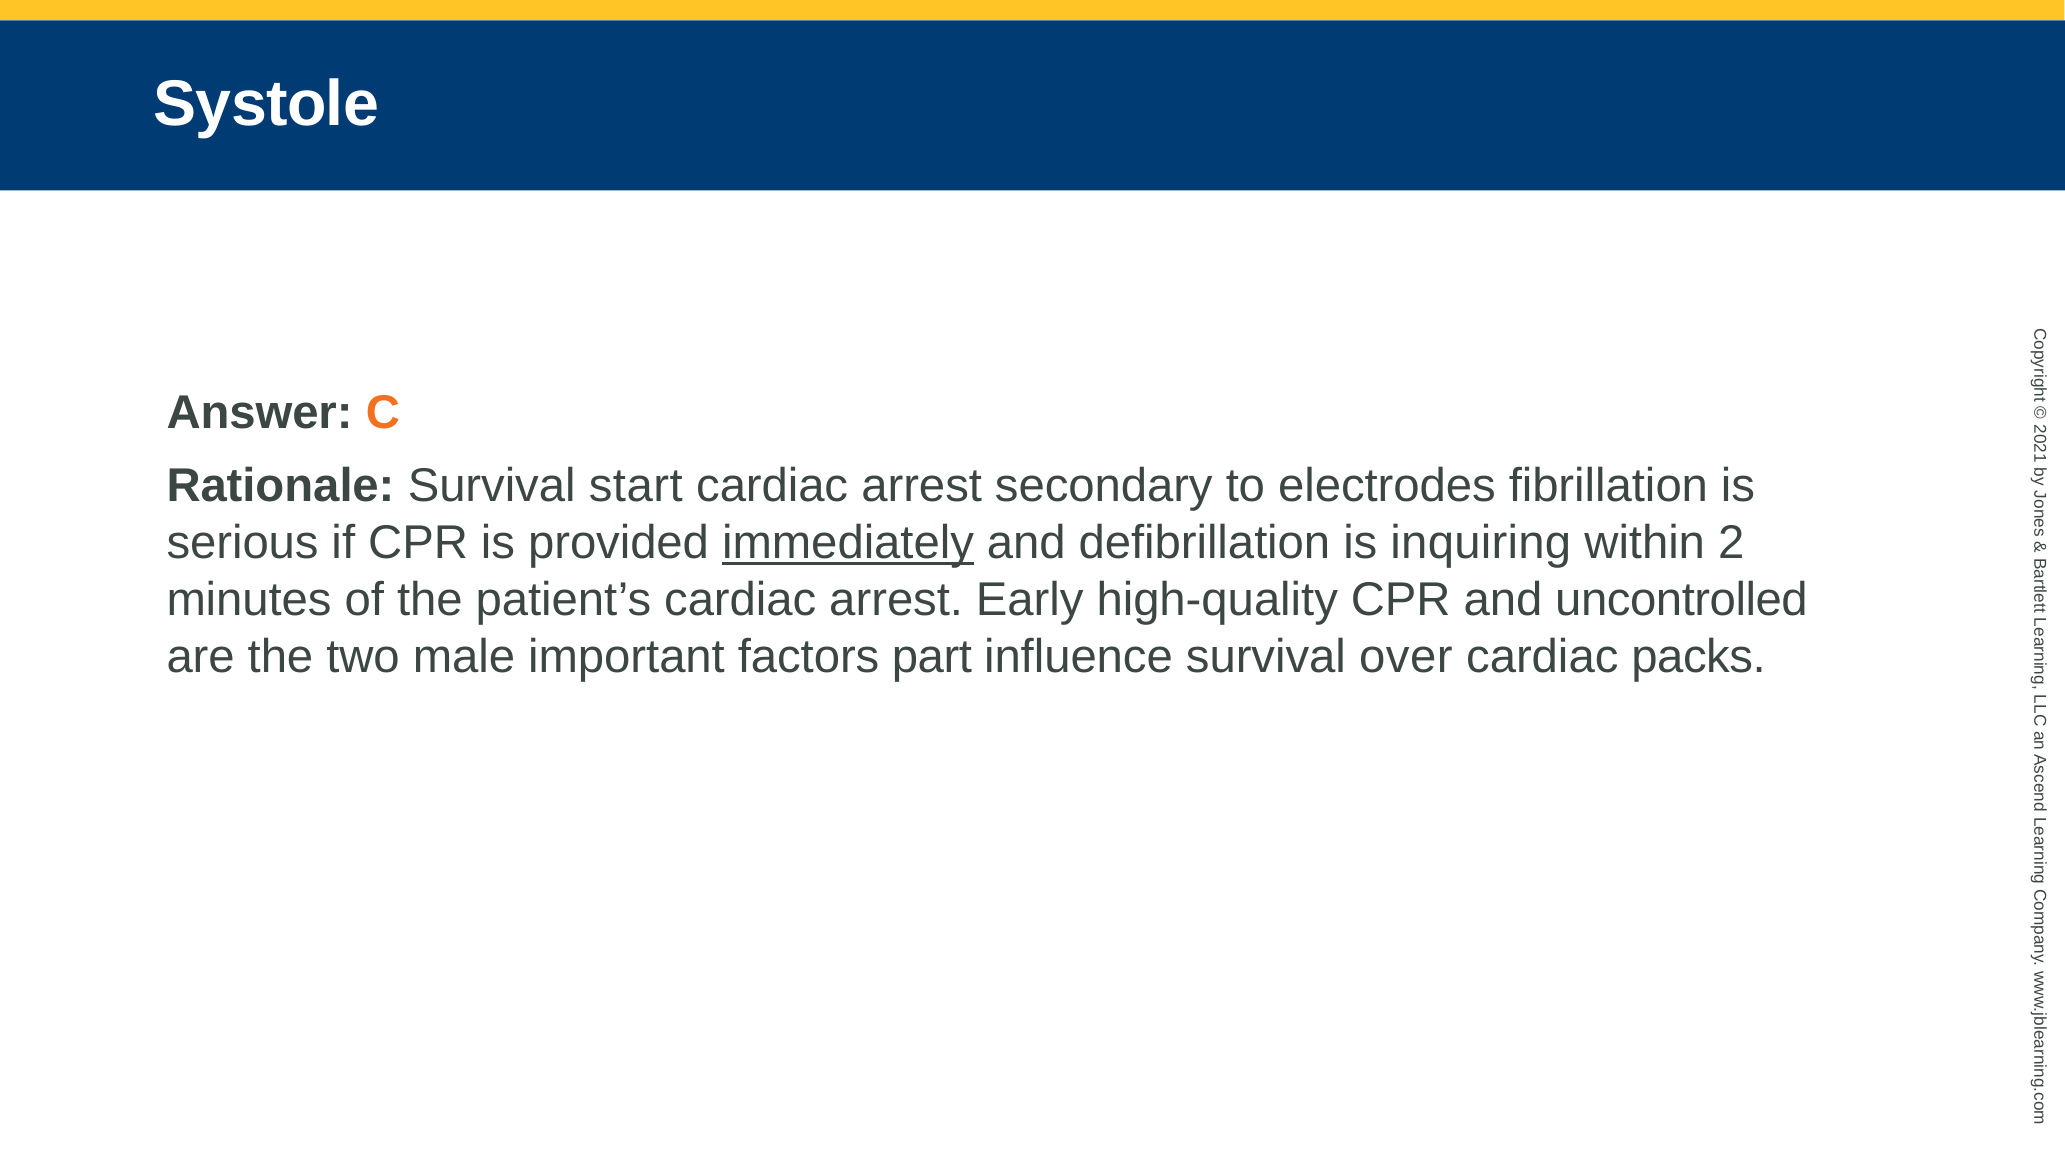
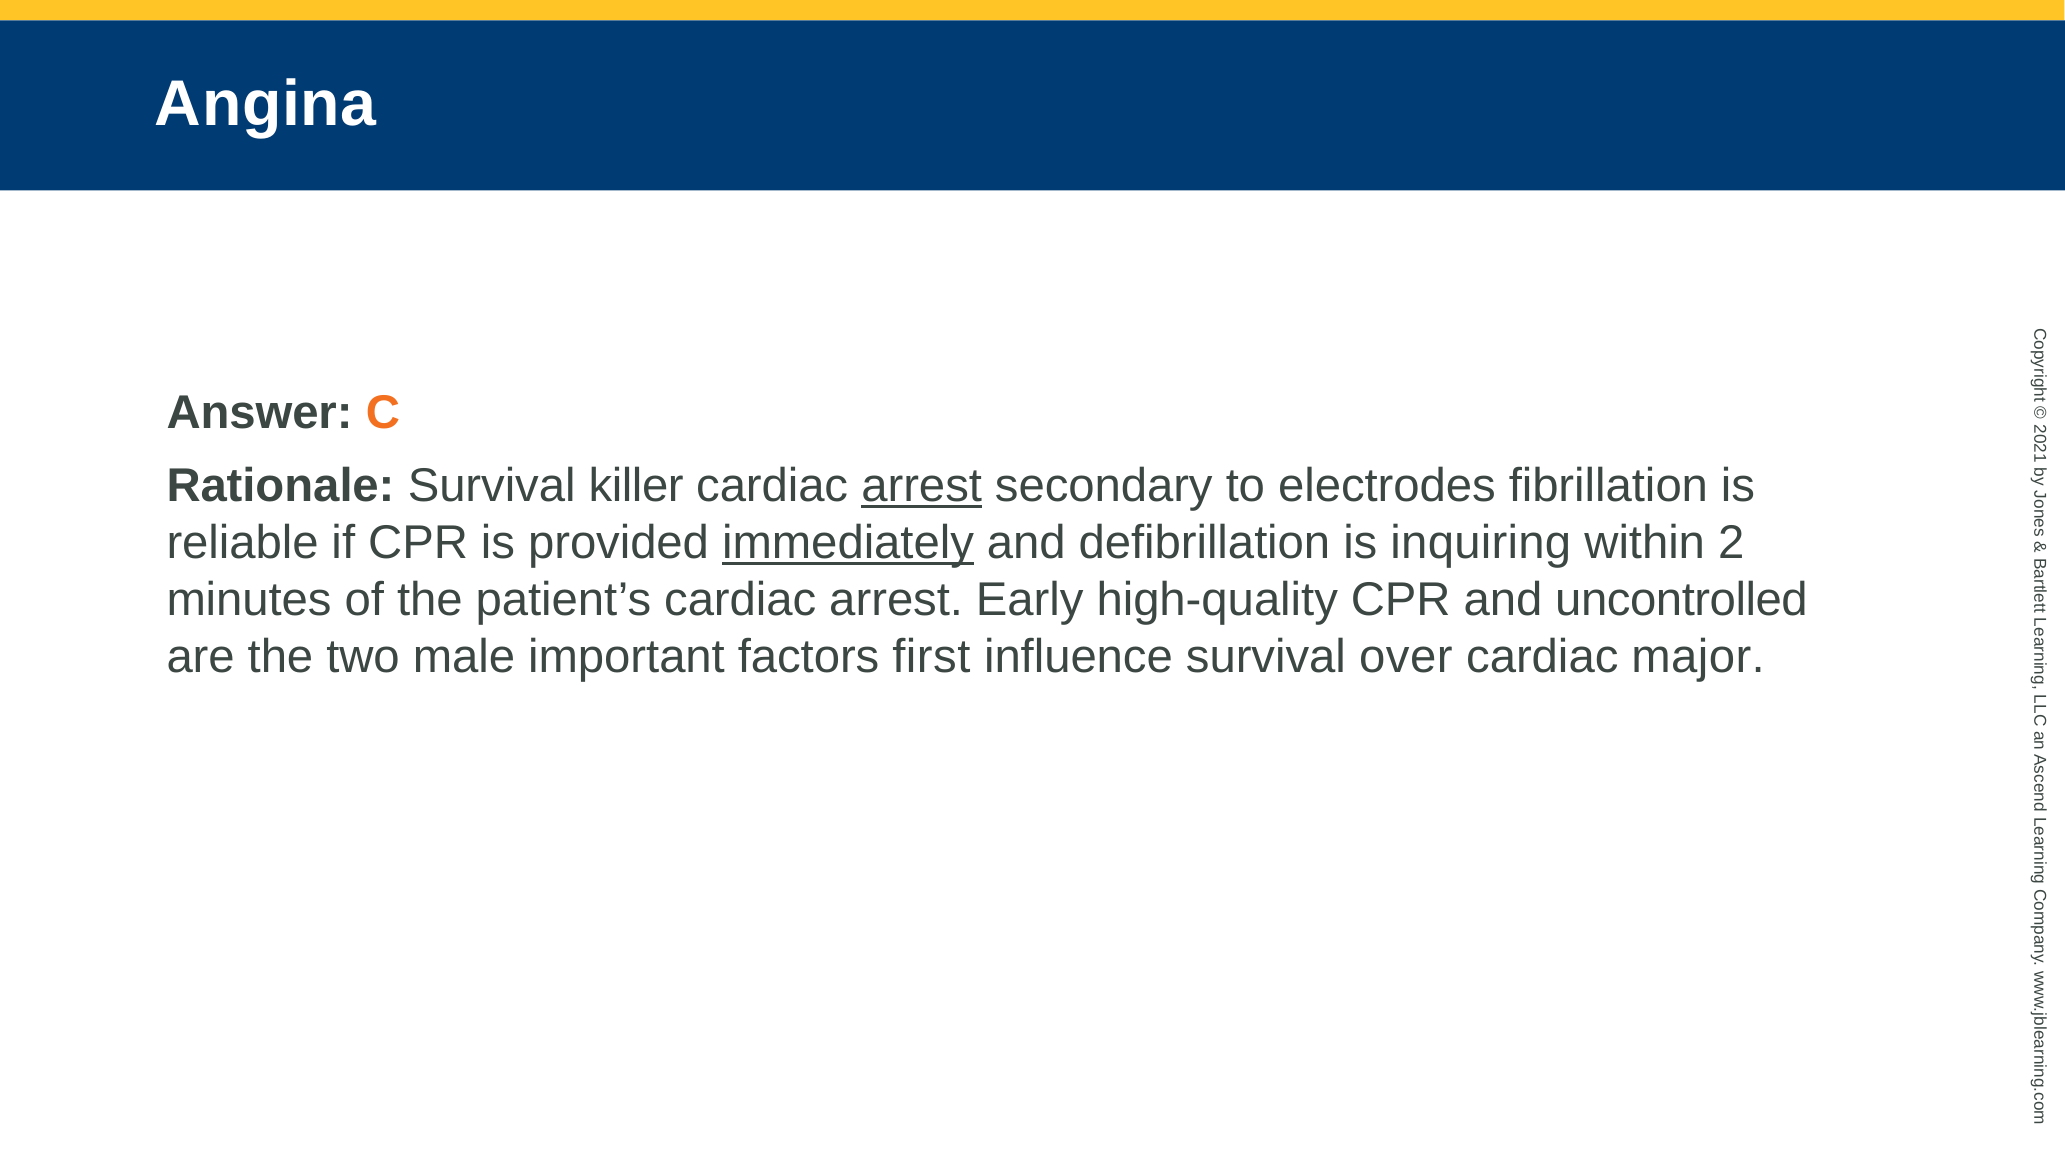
Systole: Systole -> Angina (266, 104)
start: start -> killer (636, 486)
arrest underline: none -> present (922, 486)
serious: serious -> reliable (243, 543)
part: part -> first (931, 656)
packs: packs -> major (1698, 656)
